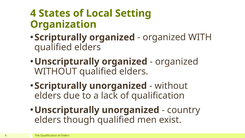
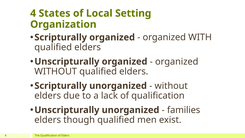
country: country -> families (184, 110)
